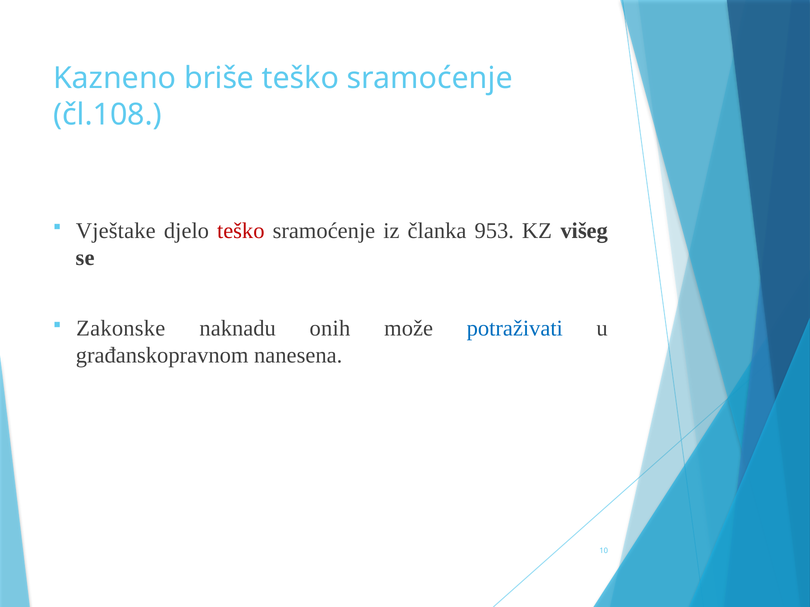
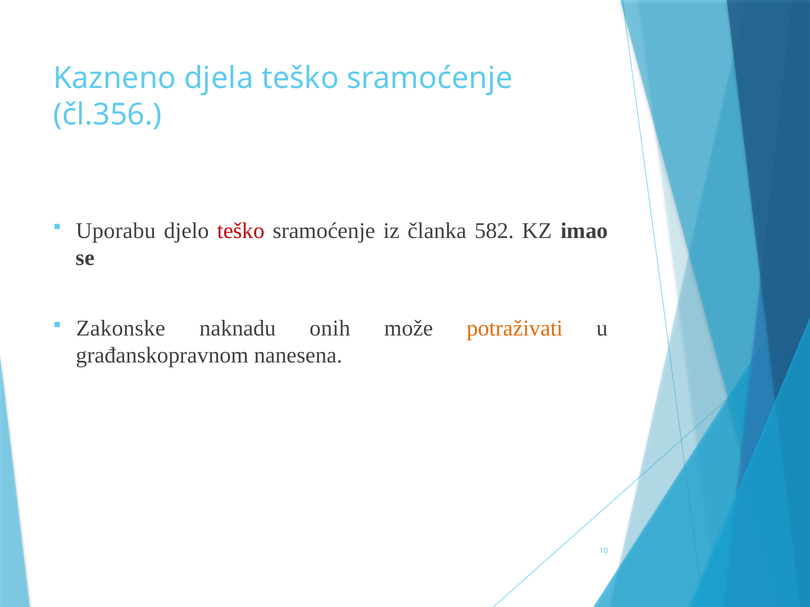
briše: briše -> djela (219, 78)
čl.108: čl.108 -> čl.356 (108, 115)
Vještake: Vještake -> Uporabu (116, 231)
953: 953 -> 582 (494, 231)
višeg: višeg -> imao (584, 231)
potraživati colour: blue -> orange (515, 329)
